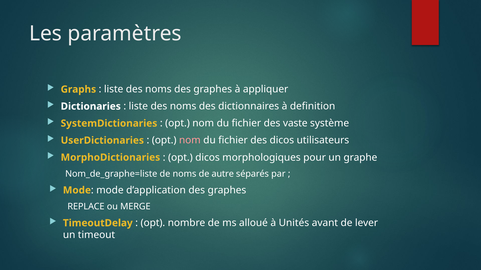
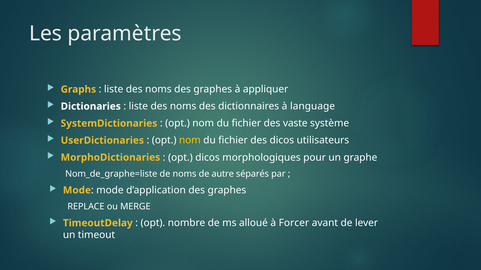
definition: definition -> language (313, 107)
nom colour: pink -> yellow (190, 141)
Unités: Unités -> Forcer (294, 223)
